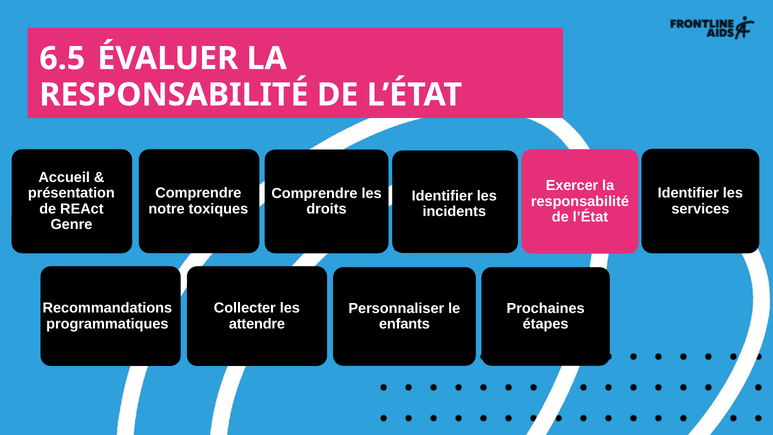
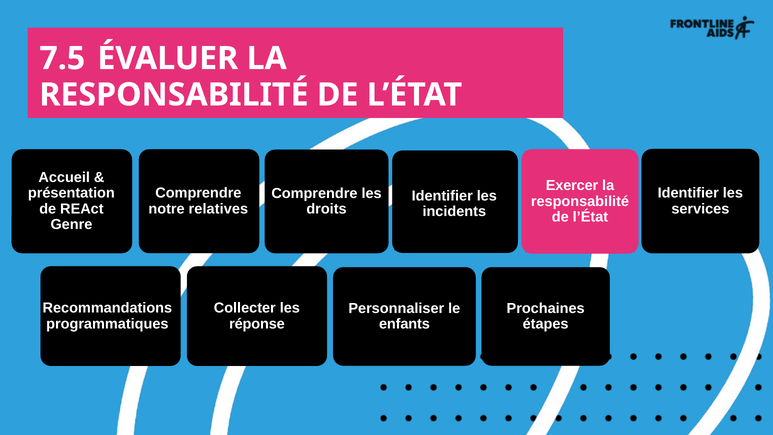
6.5: 6.5 -> 7.5 (62, 58)
toxiques: toxiques -> relatives (218, 209)
attendre: attendre -> réponse (257, 324)
